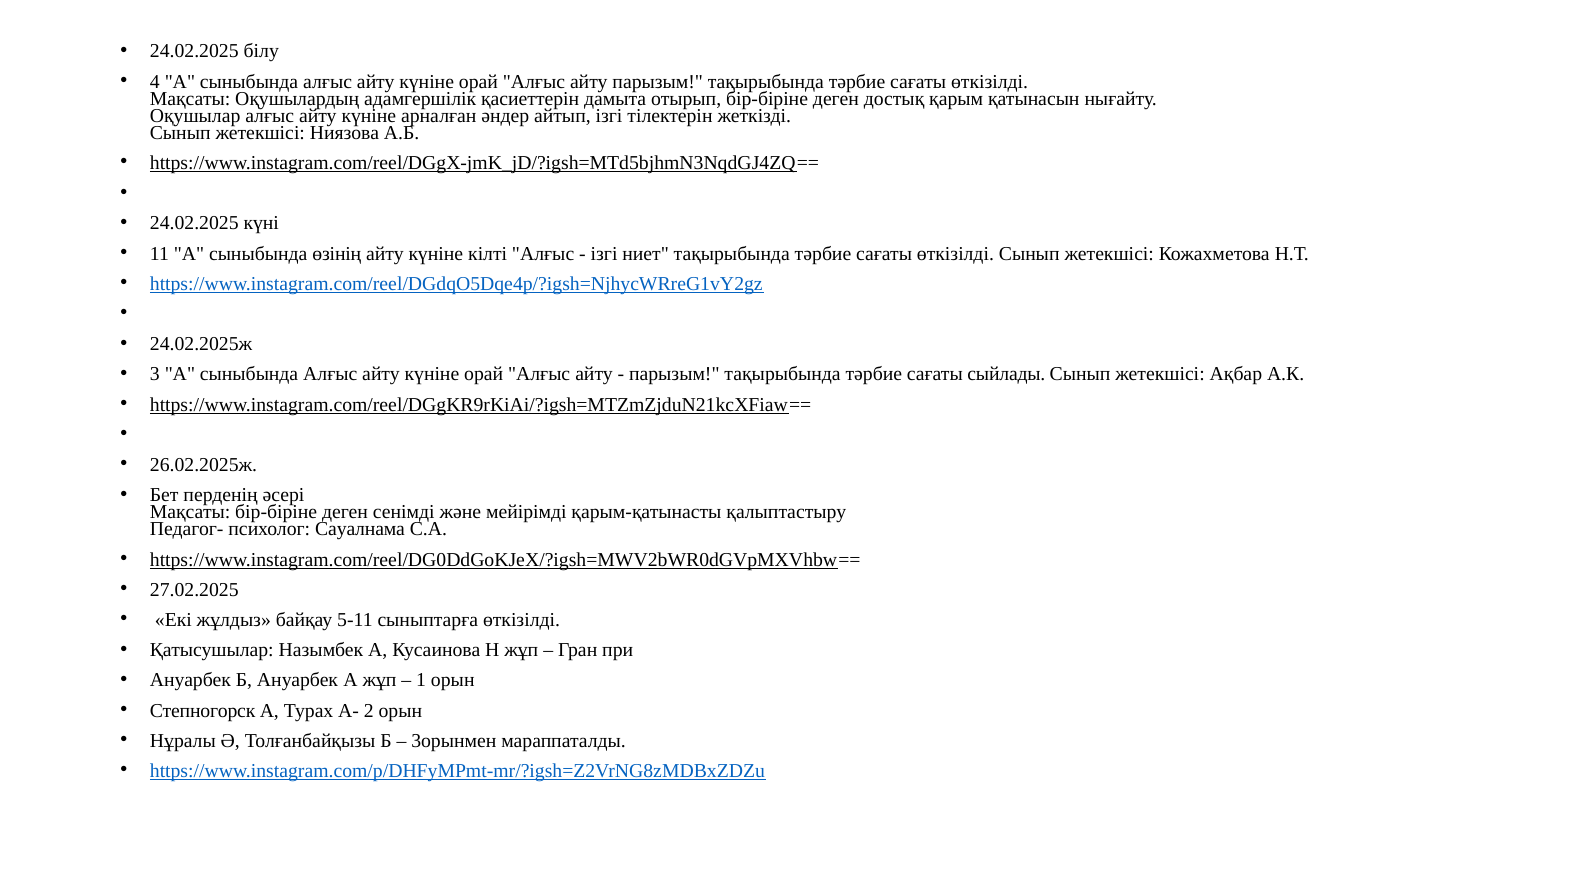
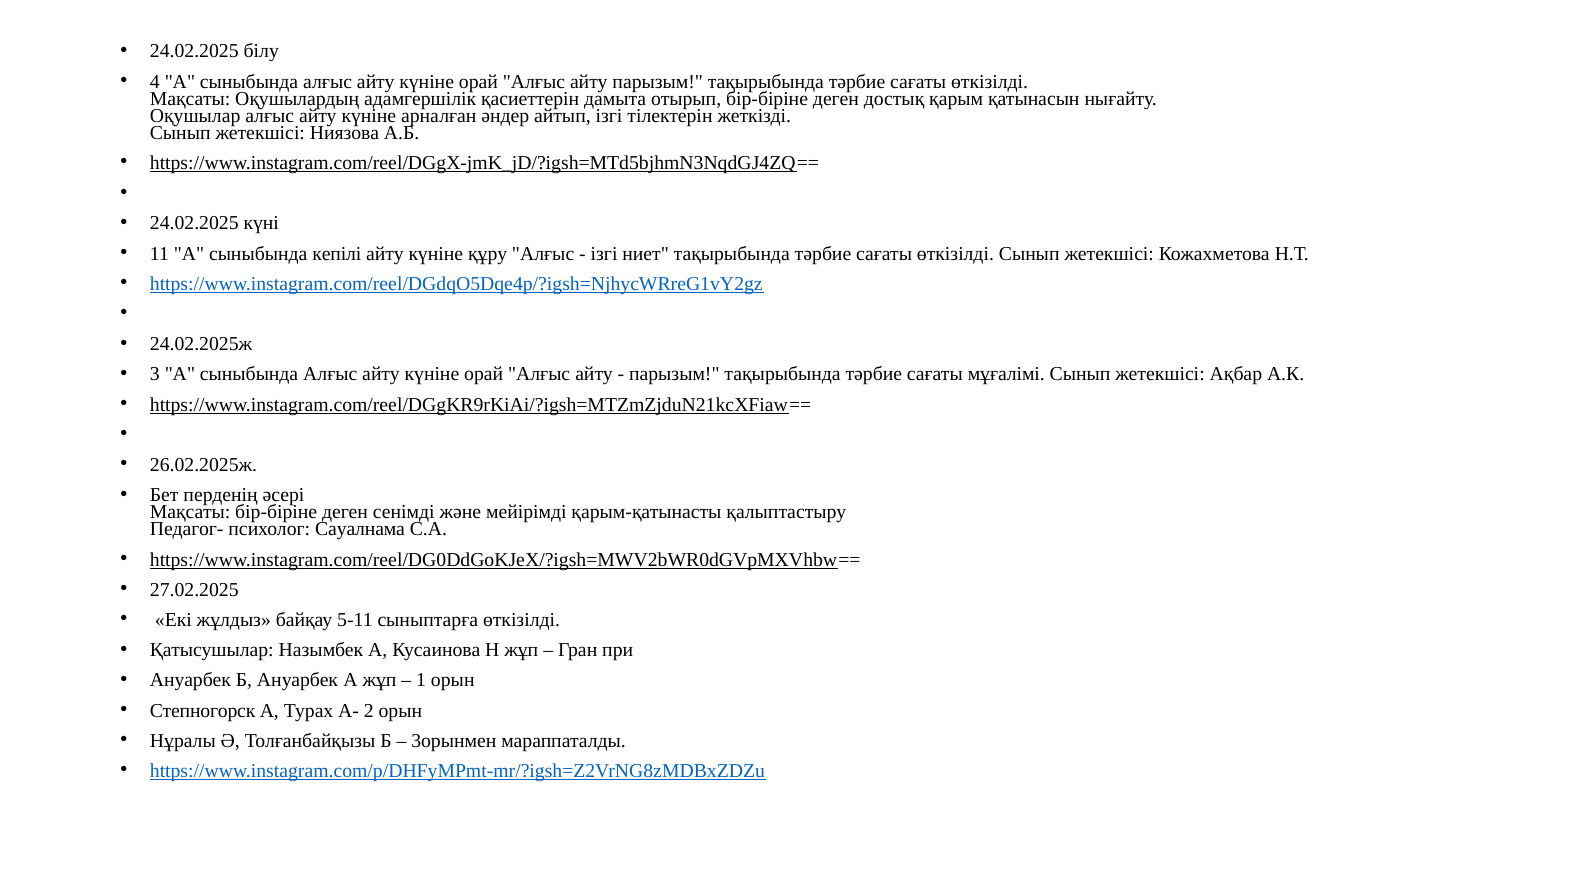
өзінің: өзінің -> кепілі (337, 254)
кілті: кілті -> құру (488, 254)
сыйлады: сыйлады -> мұғалімі (1006, 374)
